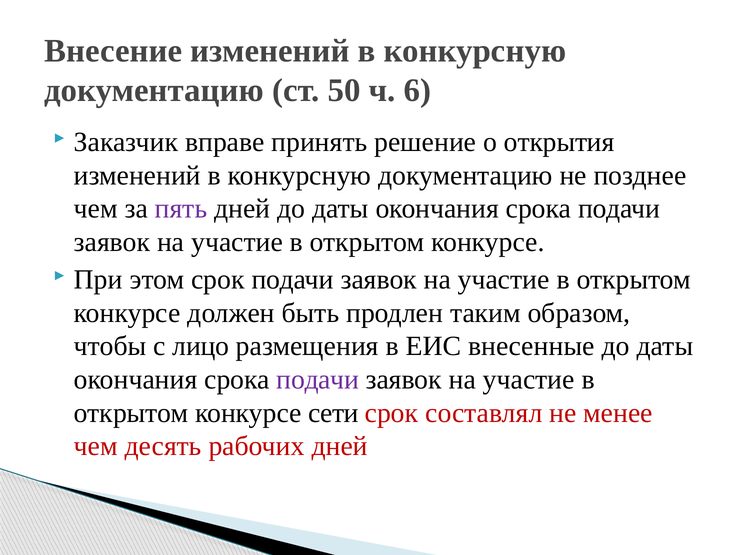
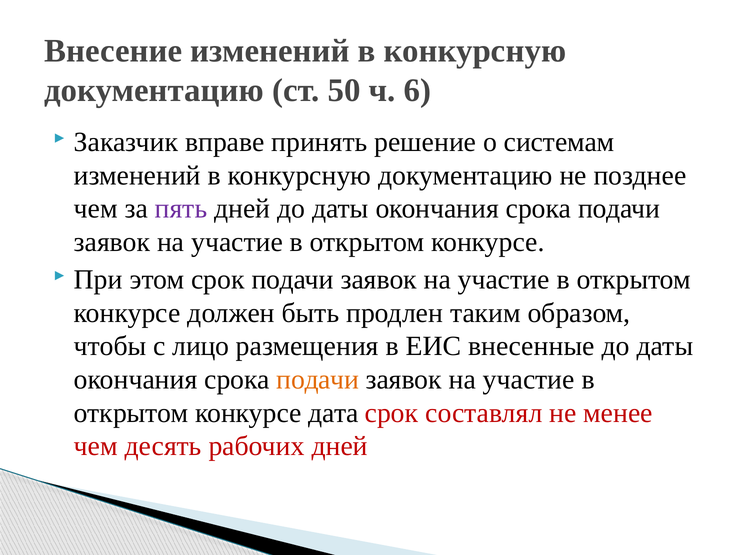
открытия: открытия -> системам (559, 142)
подачи colour: purple -> orange (318, 380)
сети: сети -> дата (333, 413)
